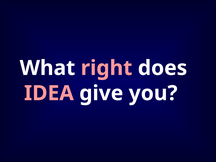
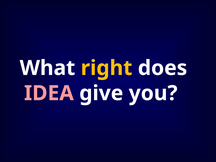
right colour: pink -> yellow (107, 68)
